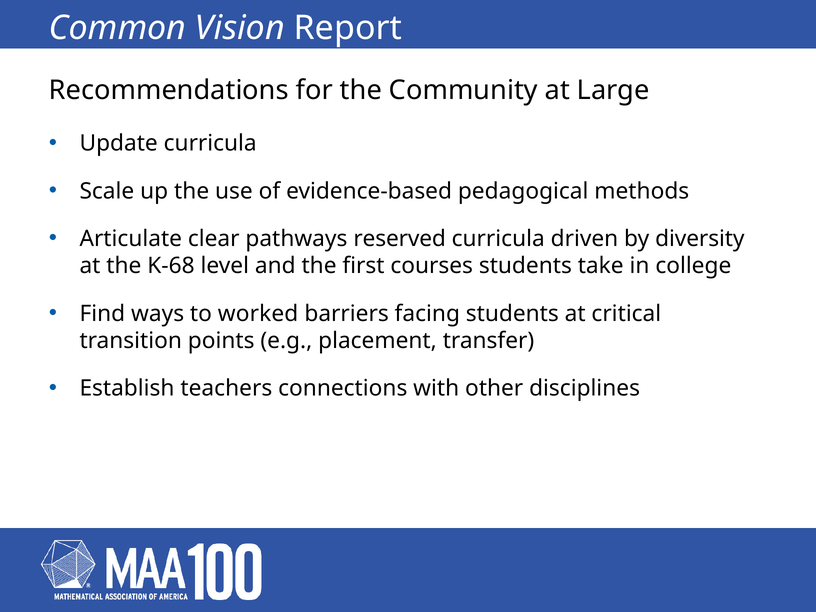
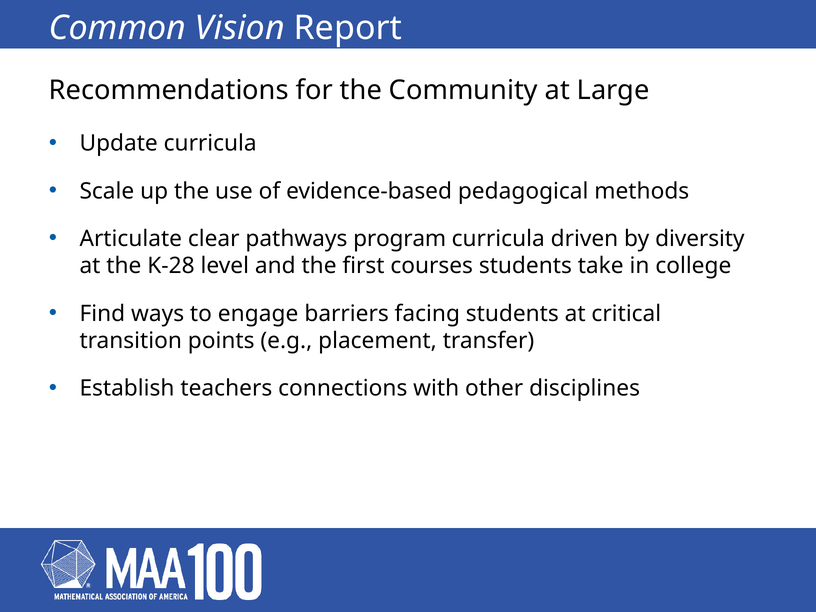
reserved: reserved -> program (400, 239)
K-68: K-68 -> K-28 (171, 266)
worked: worked -> engage (258, 314)
